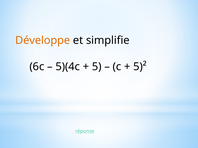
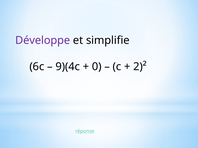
Développe colour: orange -> purple (43, 40)
5)(4c: 5)(4c -> 9)(4c (68, 67)
5: 5 -> 0 (97, 67)
5)²: 5)² -> 2)² (140, 67)
